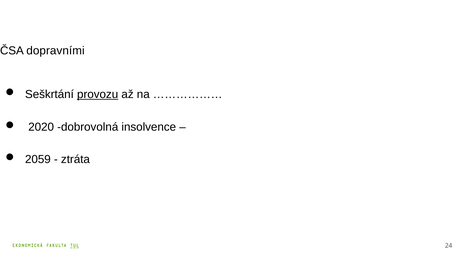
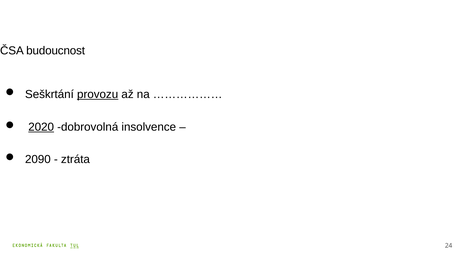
dopravními: dopravními -> budoucnost (56, 51)
2020 underline: none -> present (41, 127)
2059: 2059 -> 2090 (38, 160)
